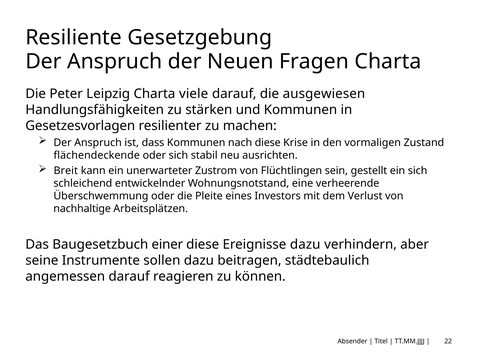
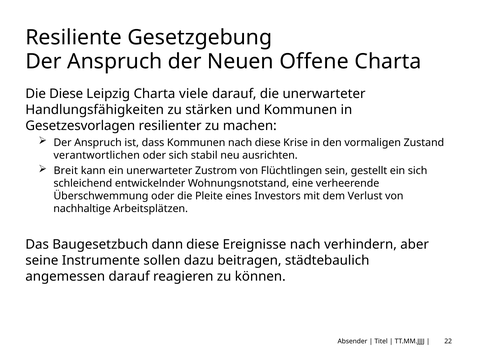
Fragen: Fragen -> Offene (314, 61)
Die Peter: Peter -> Diese (66, 94)
die ausgewiesen: ausgewiesen -> unerwarteter (324, 94)
flächendeckende: flächendeckende -> verantwortlichen (97, 155)
einer: einer -> dann (167, 245)
Ereignisse dazu: dazu -> nach (305, 245)
